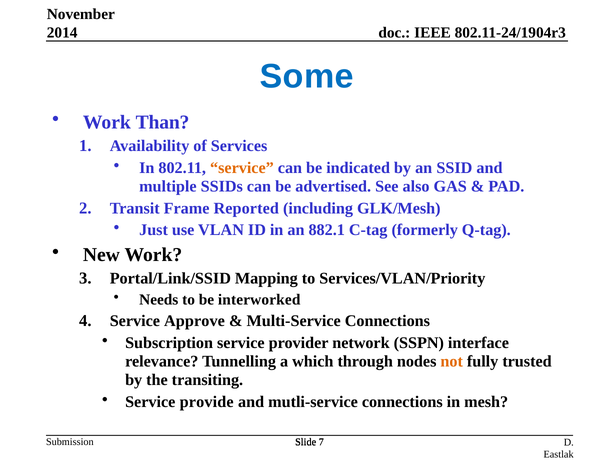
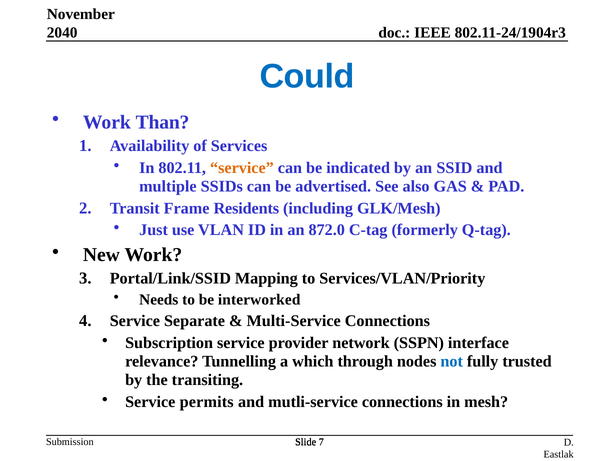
2014: 2014 -> 2040 (62, 33)
Some: Some -> Could (307, 77)
Reported: Reported -> Residents (246, 208)
882.1: 882.1 -> 872.0 (327, 230)
Approve: Approve -> Separate (195, 321)
not colour: orange -> blue (452, 361)
provide: provide -> permits (207, 401)
